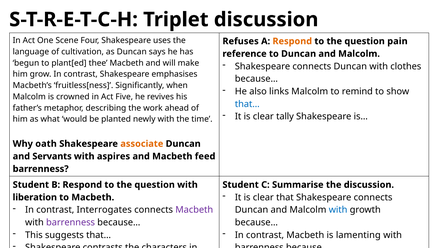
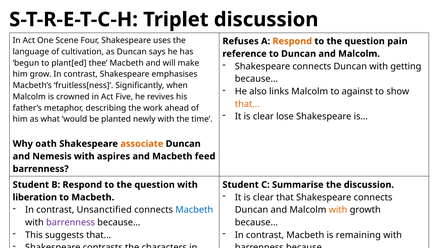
clothes: clothes -> getting (406, 66)
remind: remind -> against (357, 91)
that… colour: blue -> orange (247, 104)
tally: tally -> lose (285, 117)
Servants: Servants -> Nemesis (52, 156)
Interrogates: Interrogates -> Unsanctified (104, 210)
Macbeth colour: purple -> blue (194, 210)
with colour: blue -> orange (338, 210)
lamenting: lamenting -> remaining (358, 235)
